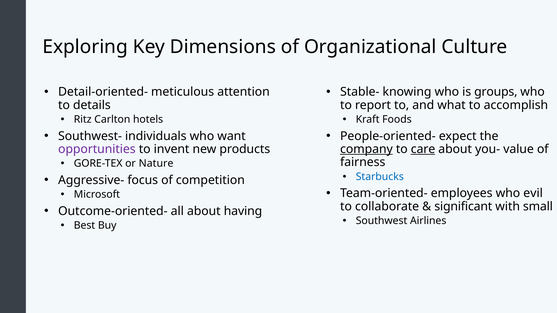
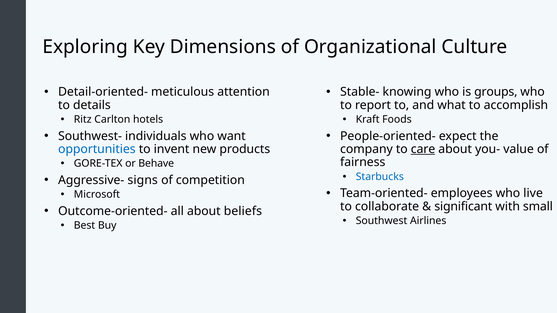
opportunities colour: purple -> blue (97, 149)
company underline: present -> none (366, 149)
Nature: Nature -> Behave (156, 164)
focus: focus -> signs (143, 180)
evil: evil -> live (533, 193)
having: having -> beliefs (243, 211)
